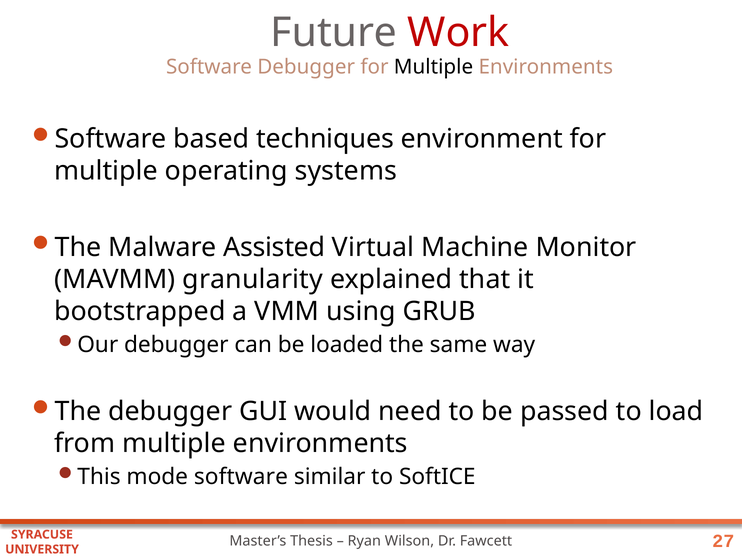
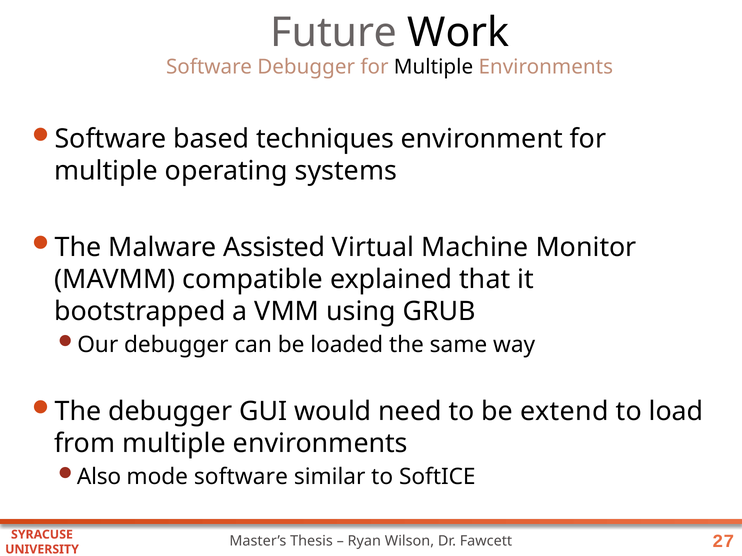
Work colour: red -> black (458, 33)
granularity: granularity -> compatible (253, 280)
passed: passed -> extend (564, 412)
This: This -> Also (99, 477)
